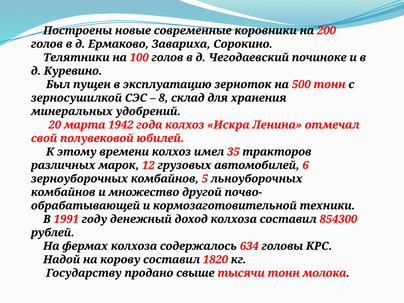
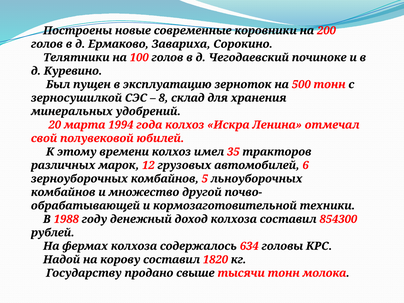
1942: 1942 -> 1994 (121, 125)
1991: 1991 -> 1988 (66, 219)
